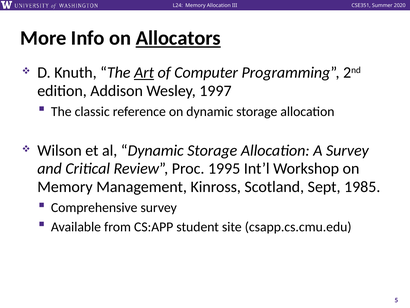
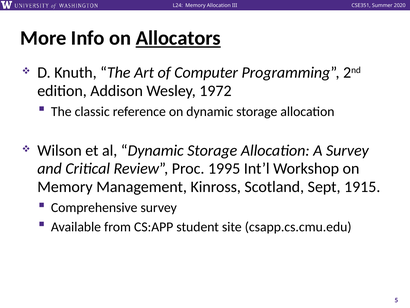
Art underline: present -> none (144, 72)
1997: 1997 -> 1972 (215, 91)
1985: 1985 -> 1915 (362, 187)
